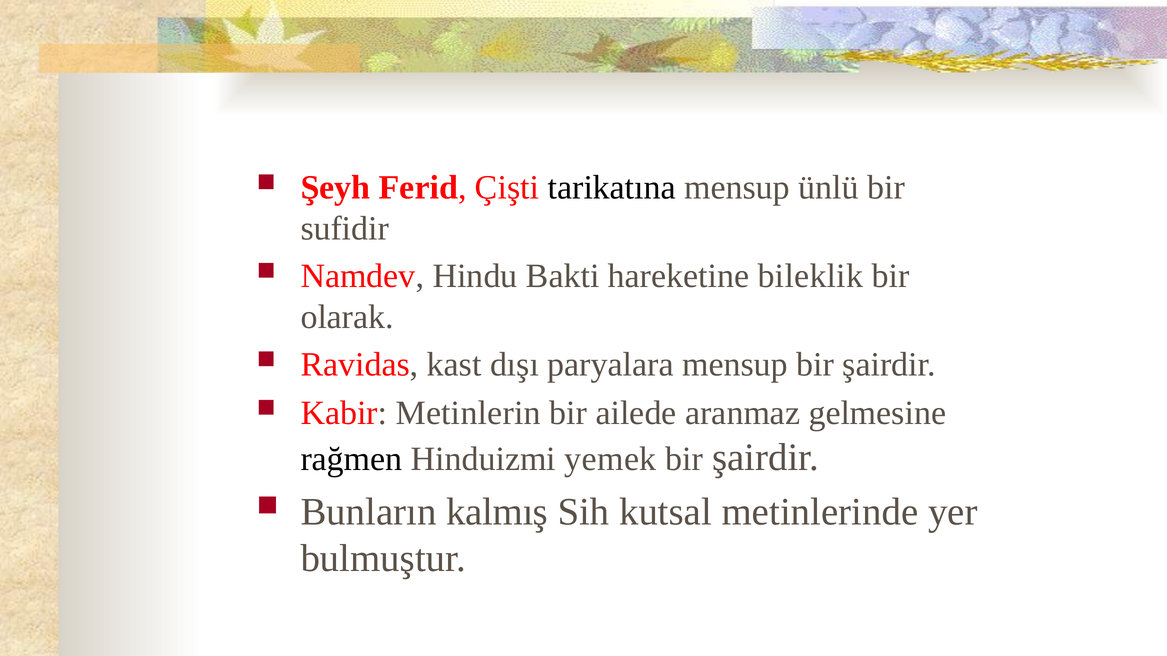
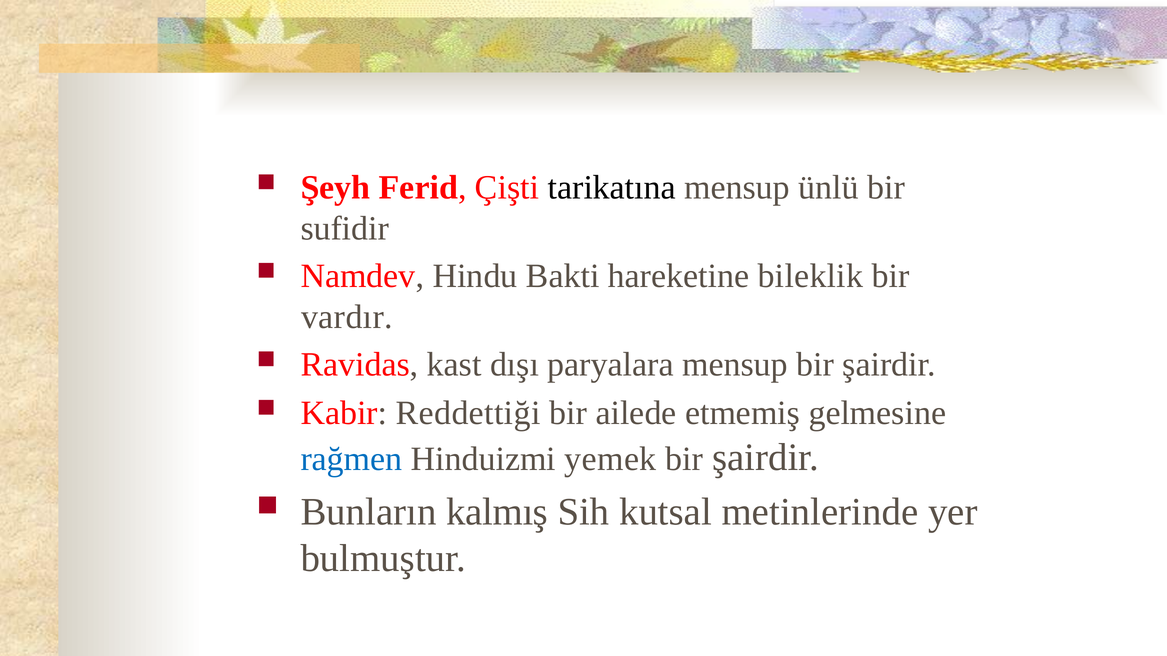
olarak: olarak -> vardır (347, 317)
Metinlerin: Metinlerin -> Reddettiği (468, 413)
aranmaz: aranmaz -> etmemiş (743, 413)
rağmen colour: black -> blue (351, 459)
